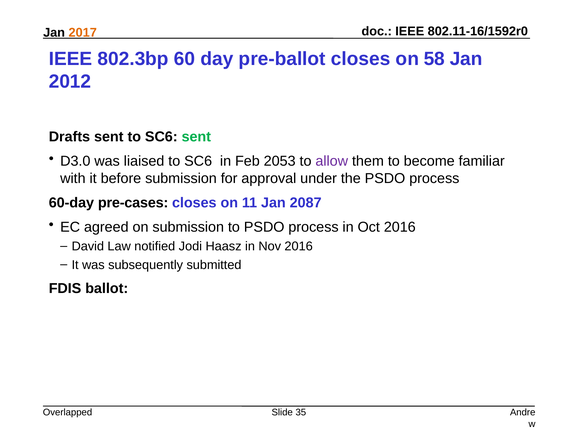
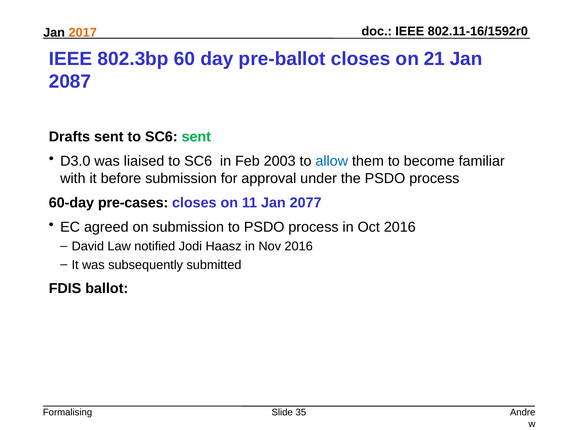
58: 58 -> 21 (434, 59)
2012: 2012 -> 2087 (70, 82)
2053: 2053 -> 2003 (280, 161)
allow colour: purple -> blue (332, 161)
2087: 2087 -> 2077 (306, 203)
Overlapped: Overlapped -> Formalising (68, 412)
